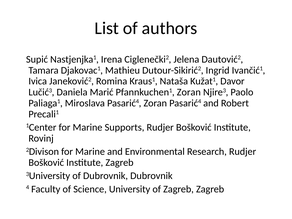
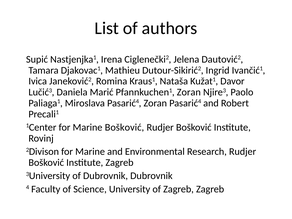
Marine Supports: Supports -> Bošković (124, 127)
